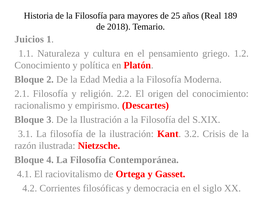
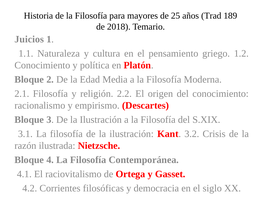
Real: Real -> Trad (211, 16)
